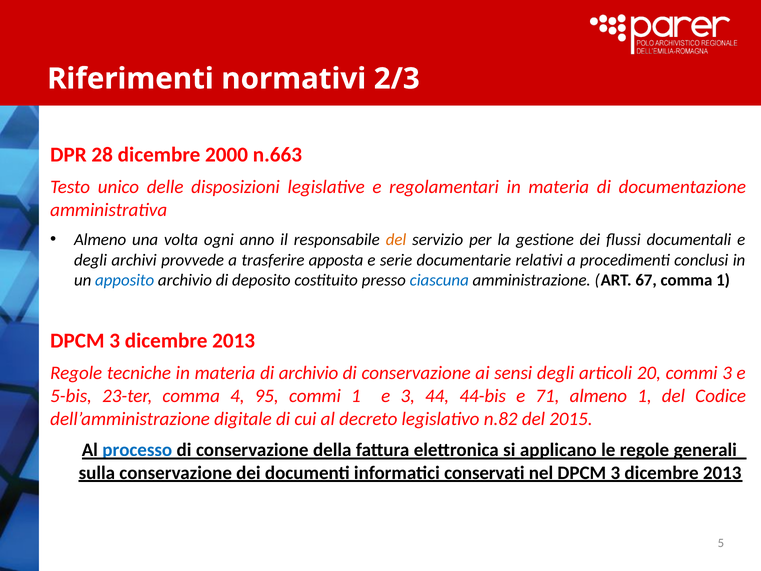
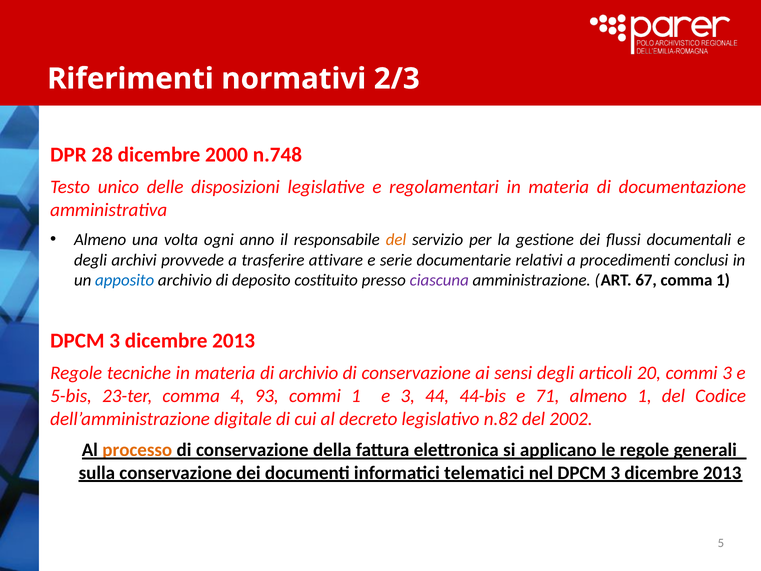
n.663: n.663 -> n.748 (277, 155)
apposta: apposta -> attivare (336, 260)
ciascuna colour: blue -> purple (439, 280)
95: 95 -> 93 (267, 396)
2015: 2015 -> 2002 (571, 419)
processo colour: blue -> orange (137, 450)
conservati: conservati -> telematici (484, 473)
